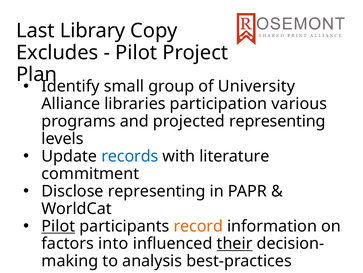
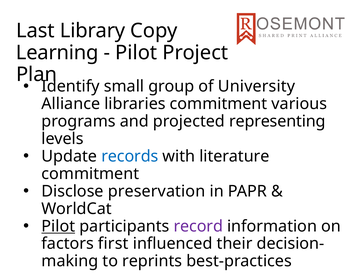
Excludes: Excludes -> Learning (57, 52)
libraries participation: participation -> commitment (219, 104)
Disclose representing: representing -> preservation (157, 191)
record colour: orange -> purple (198, 226)
into: into -> first (113, 243)
their underline: present -> none (235, 243)
analysis: analysis -> reprints (152, 260)
